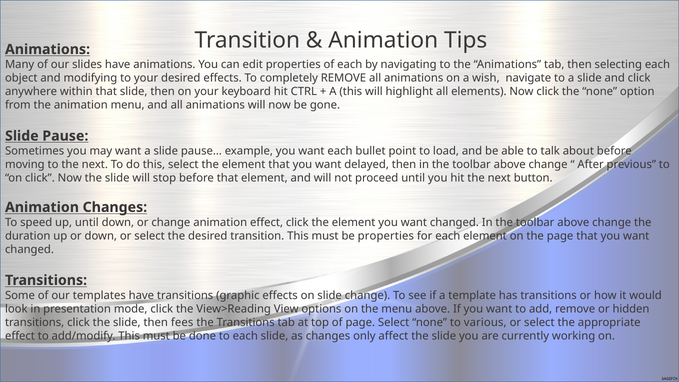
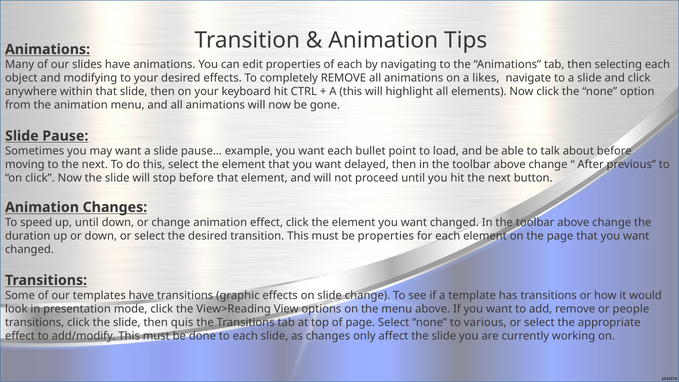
wish: wish -> likes (486, 78)
hidden: hidden -> people (631, 309)
fees: fees -> quis (182, 322)
